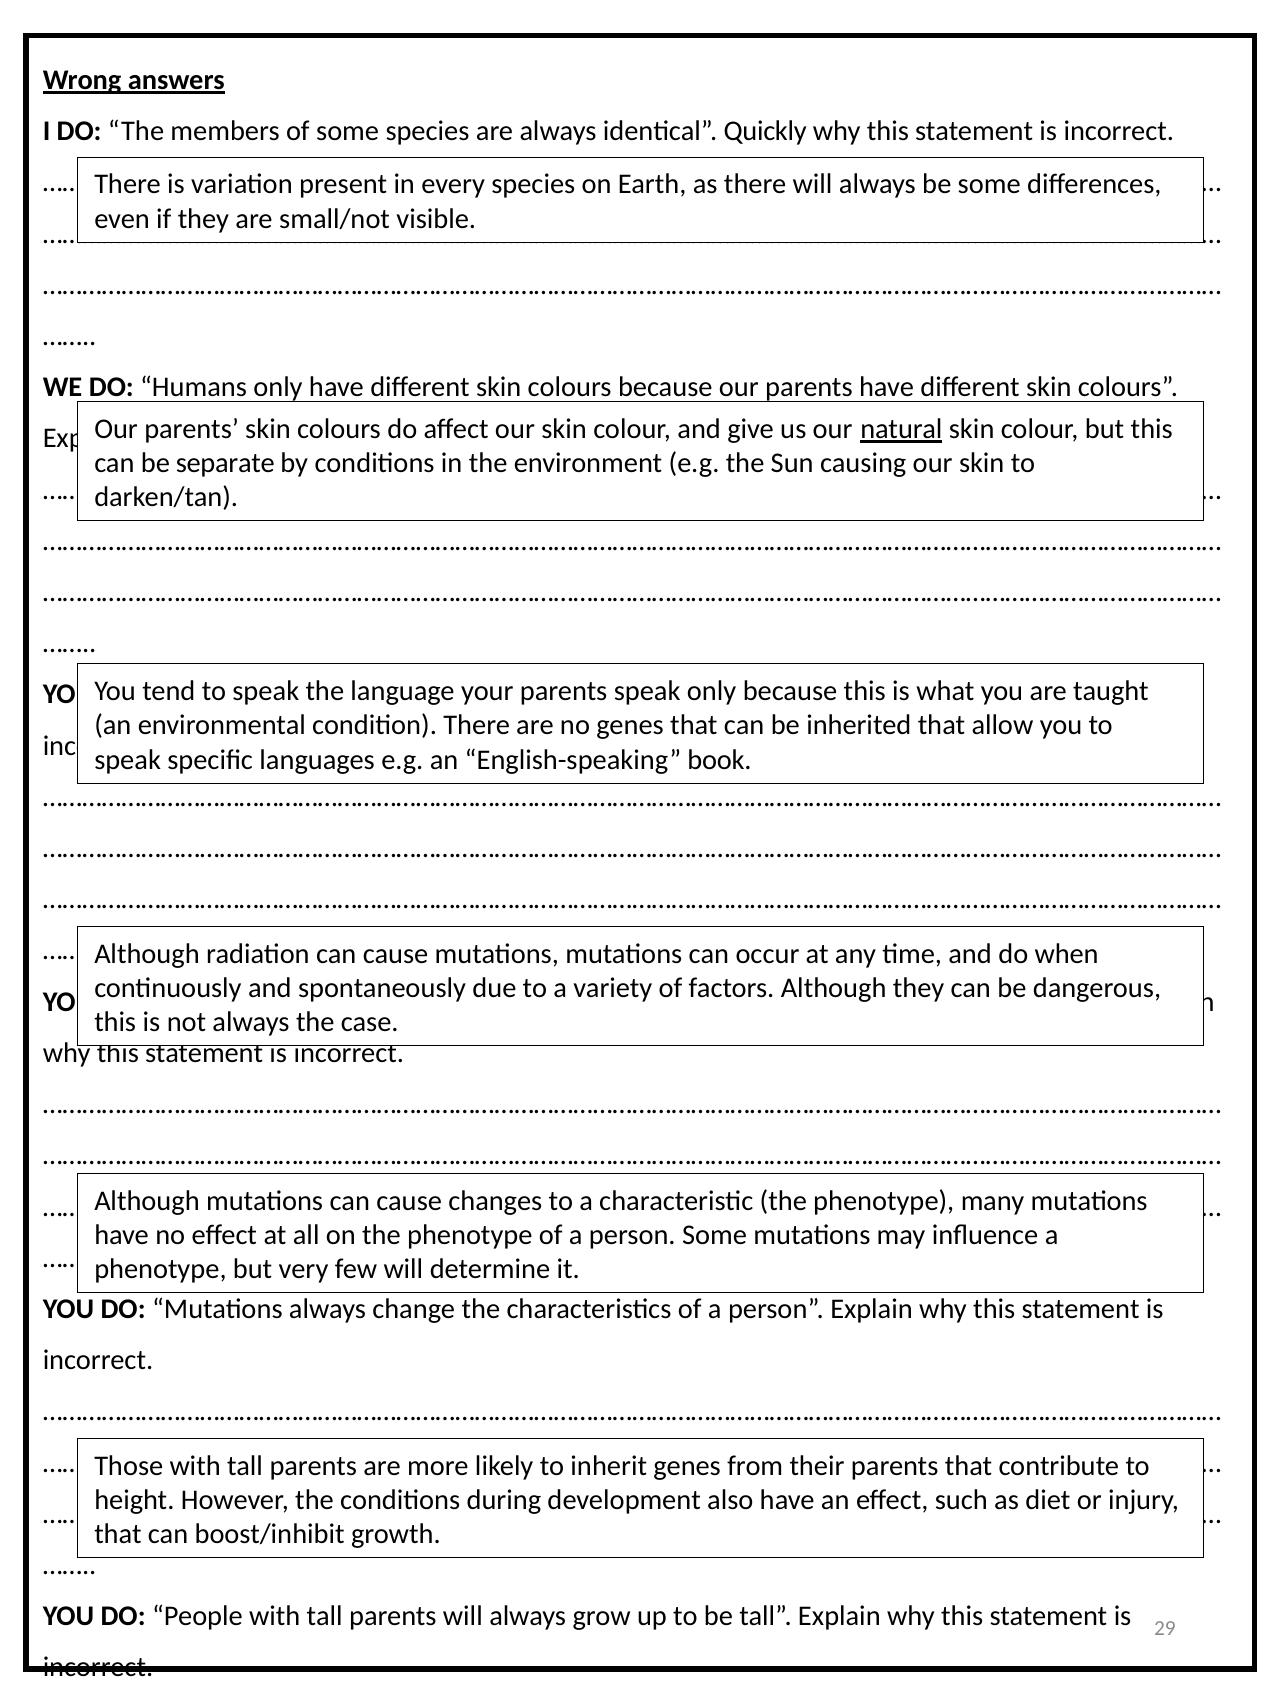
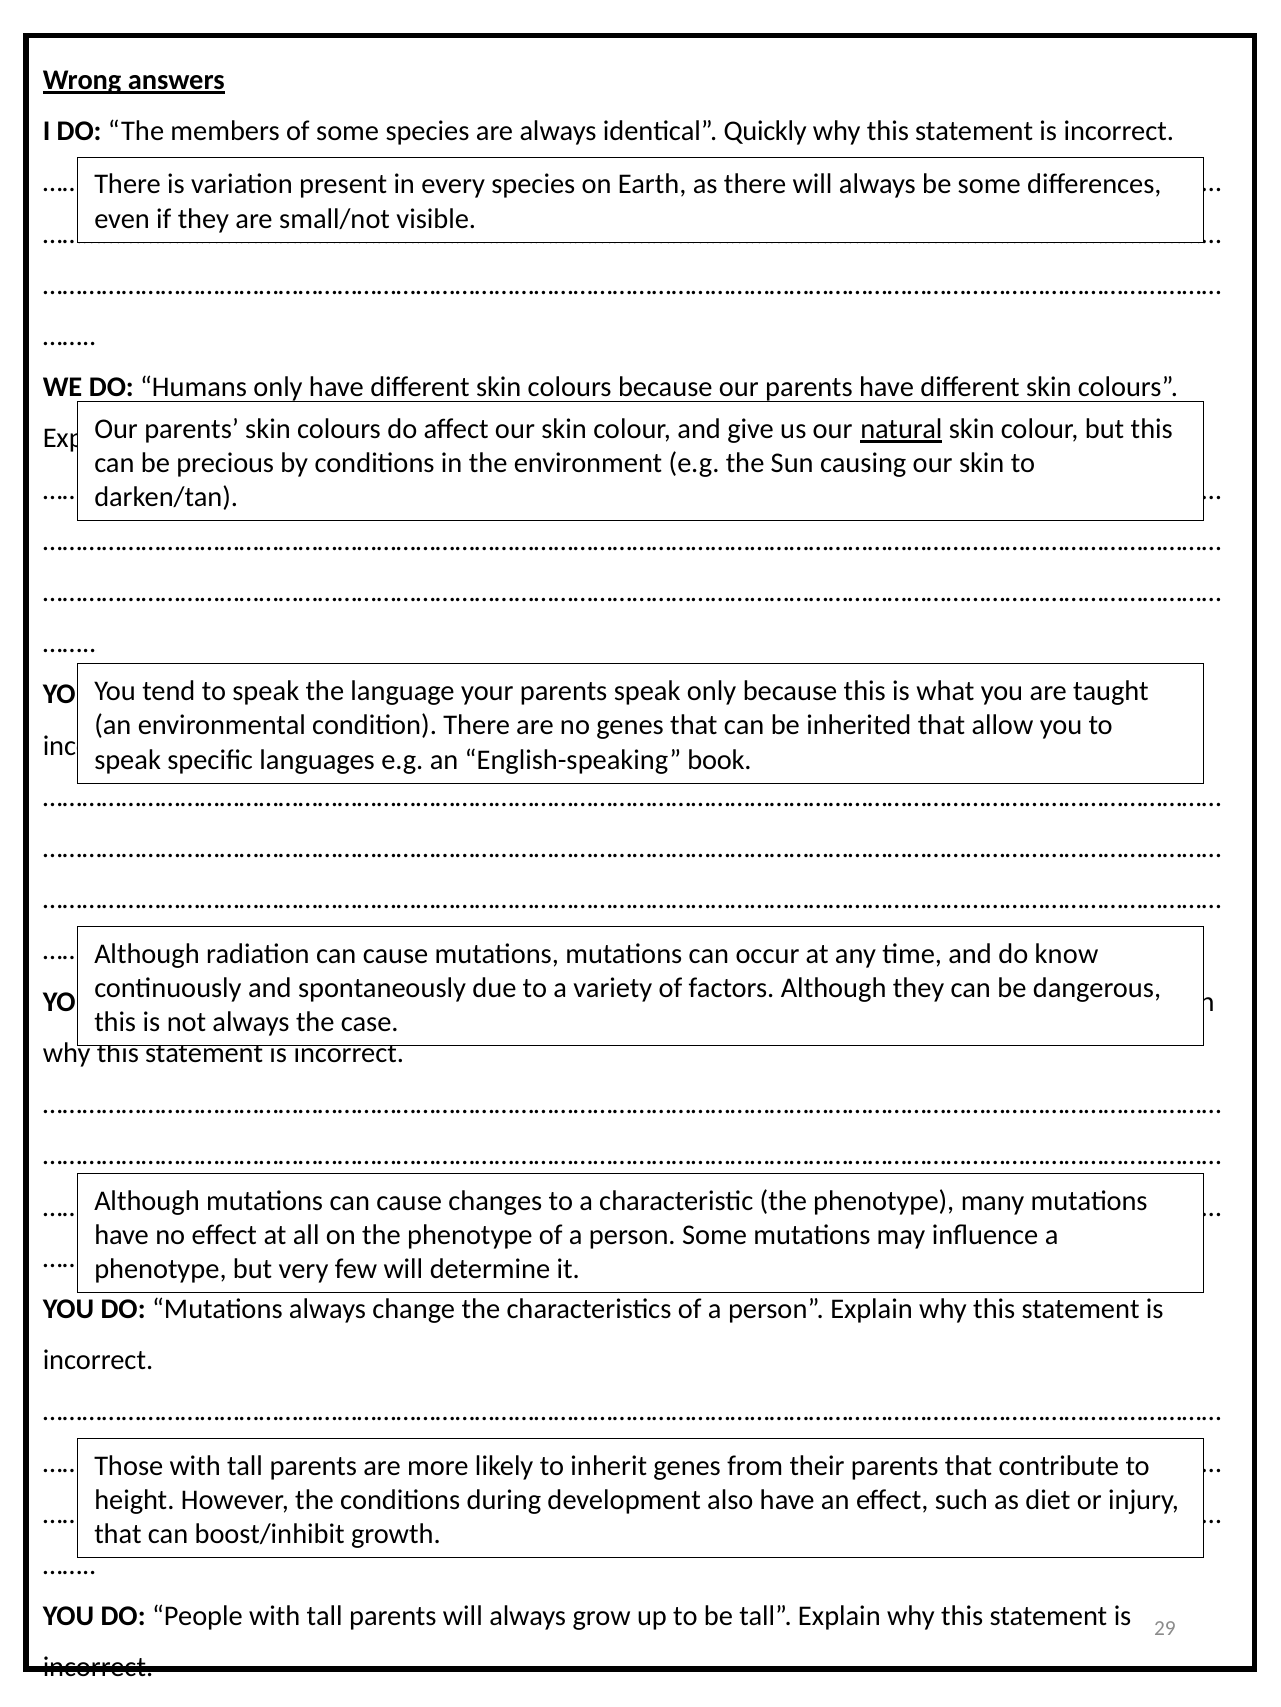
separate: separate -> precious (225, 463)
do when: when -> know (1066, 955)
